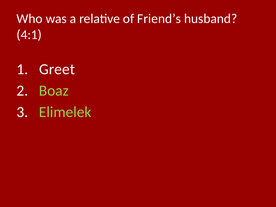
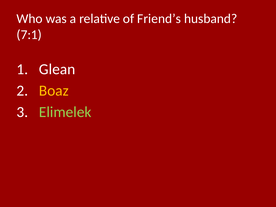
4:1: 4:1 -> 7:1 (29, 35)
Greet: Greet -> Glean (57, 69)
Boaz colour: light green -> yellow (54, 91)
